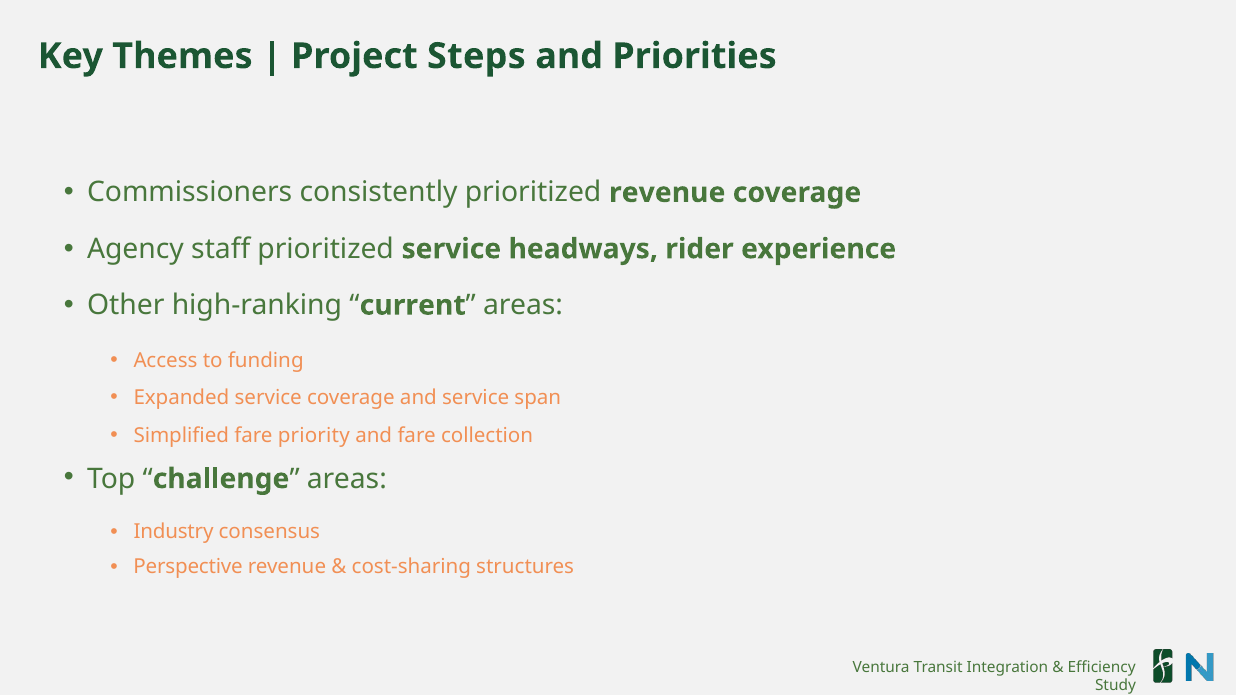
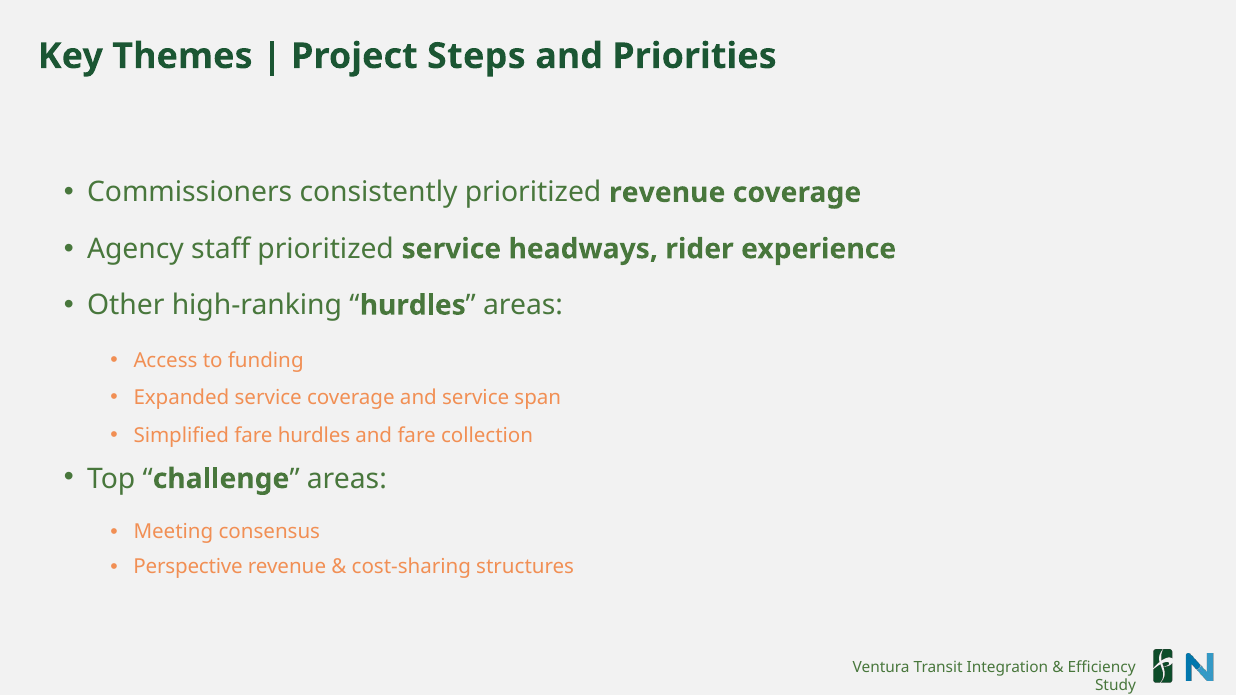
current: current -> hurdles (413, 305)
fare priority: priority -> hurdles (314, 436)
Industry: Industry -> Meeting (173, 532)
